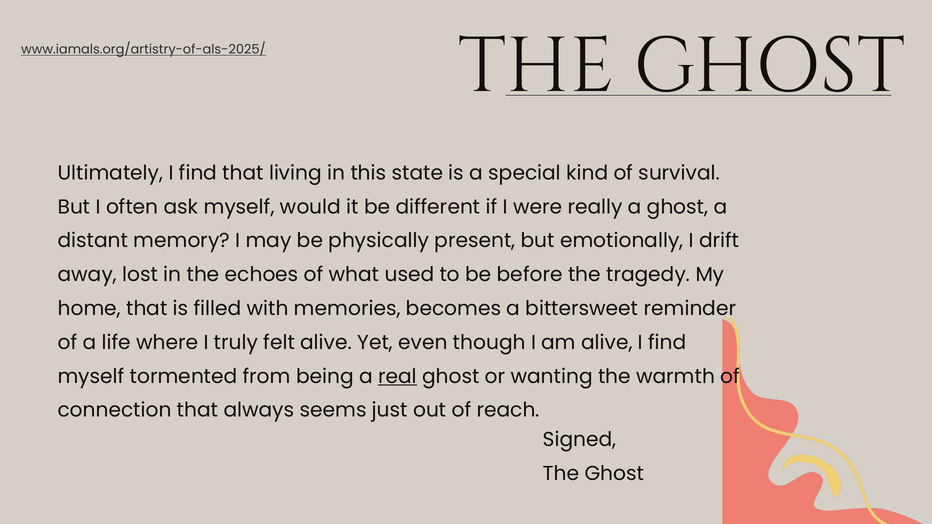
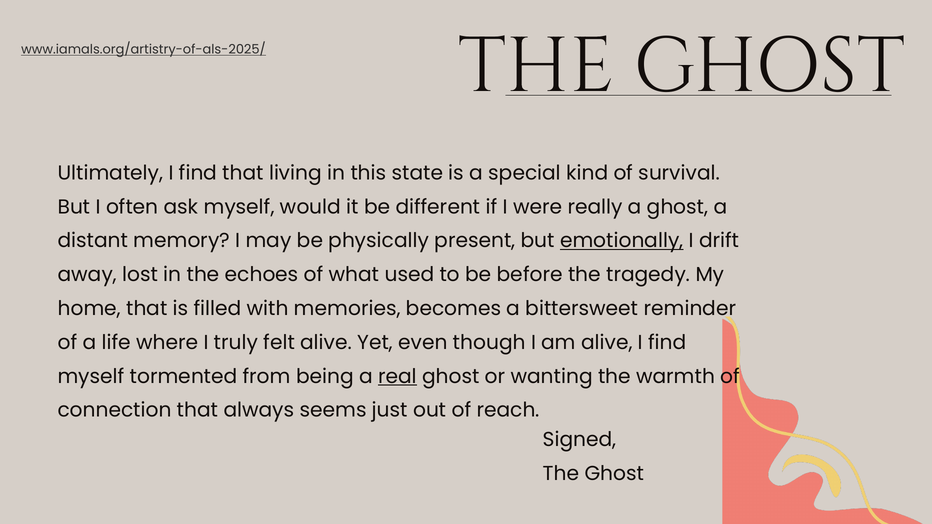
emotionally underline: none -> present (622, 241)
